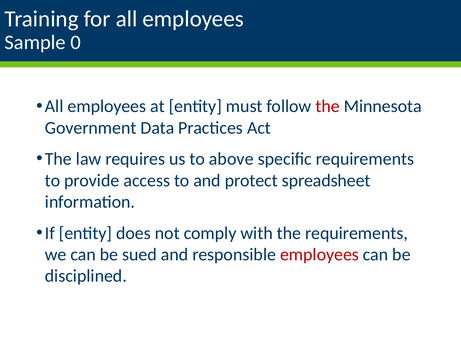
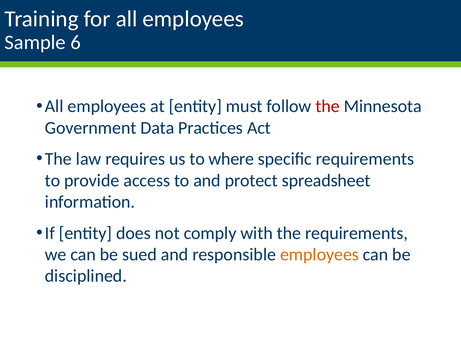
0: 0 -> 6 (76, 42)
above: above -> where (231, 159)
employees colour: red -> orange (319, 254)
